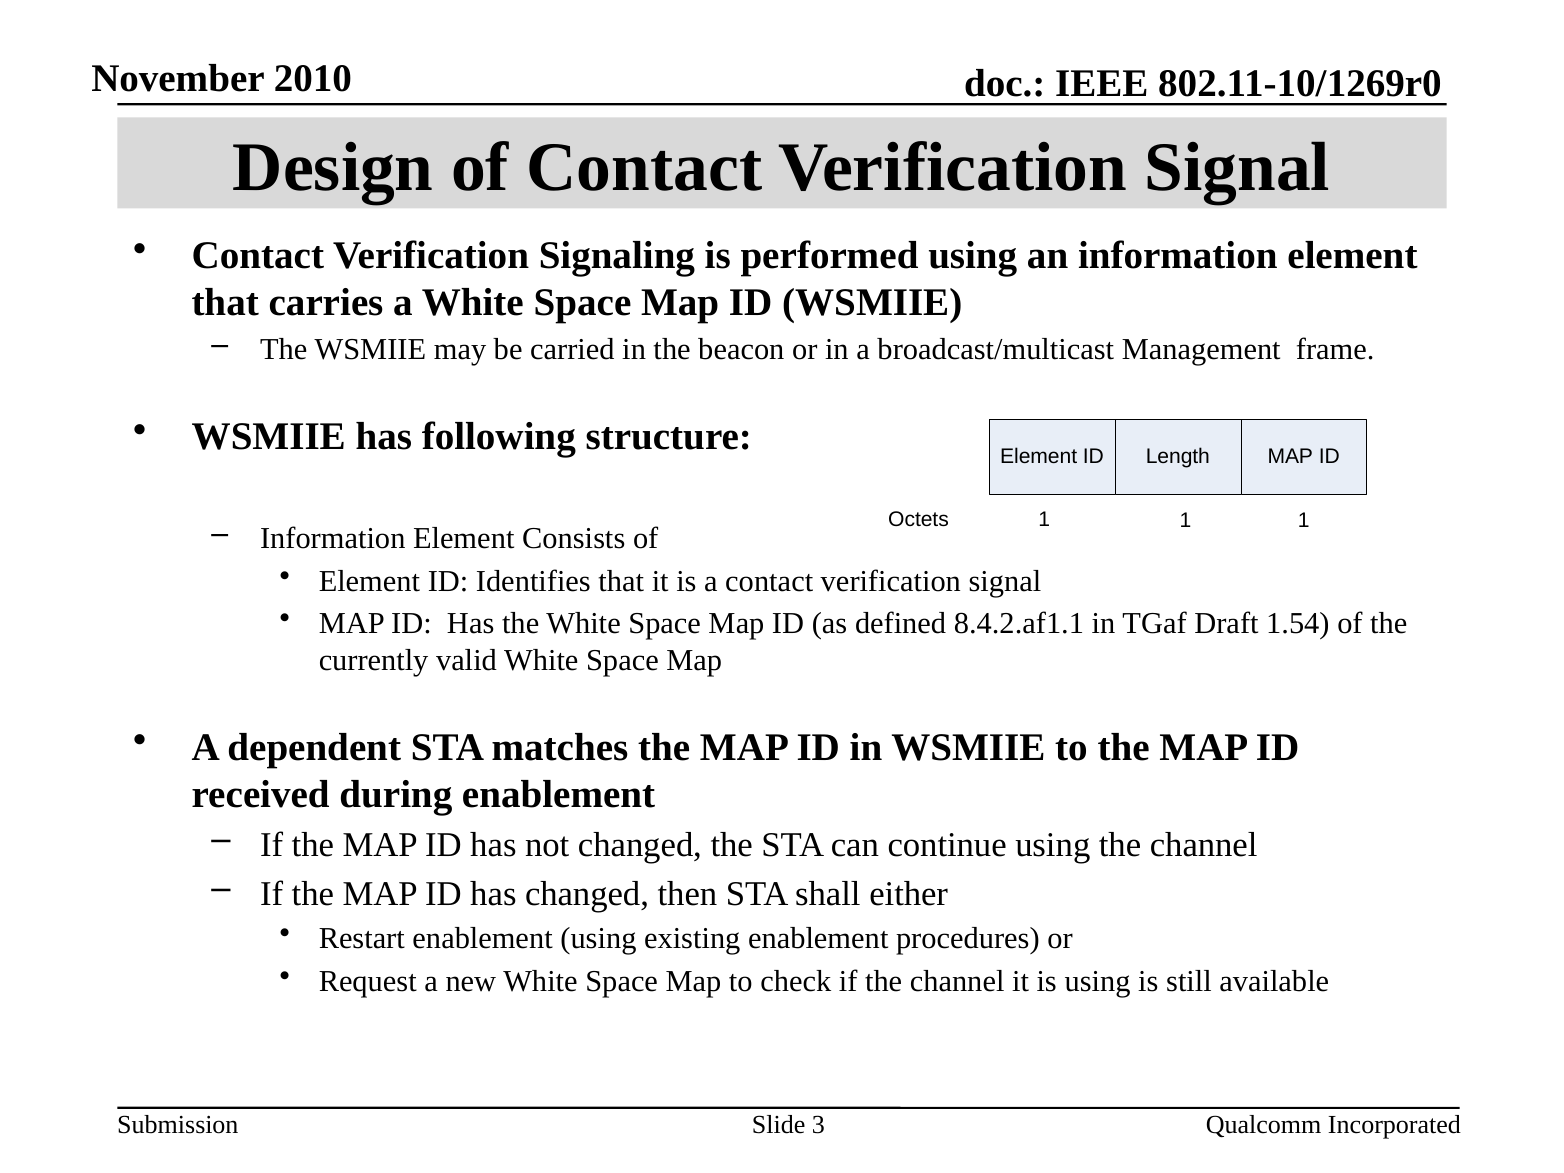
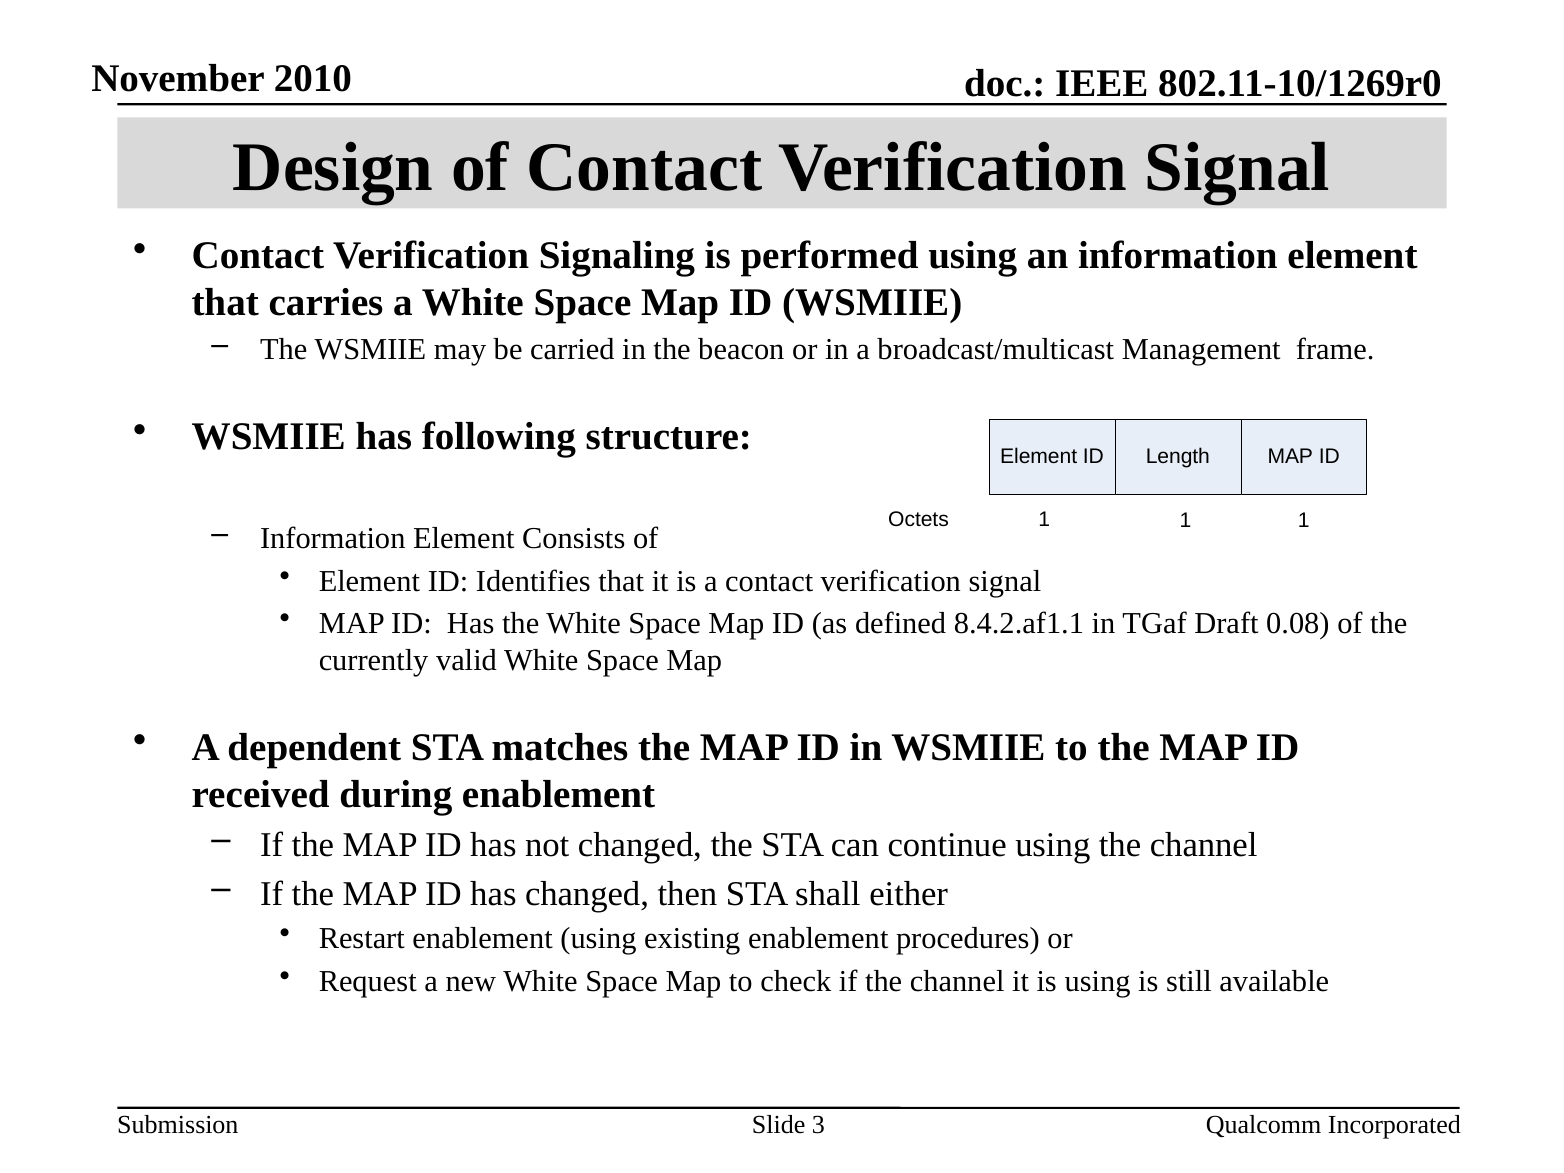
1.54: 1.54 -> 0.08 (1298, 624)
